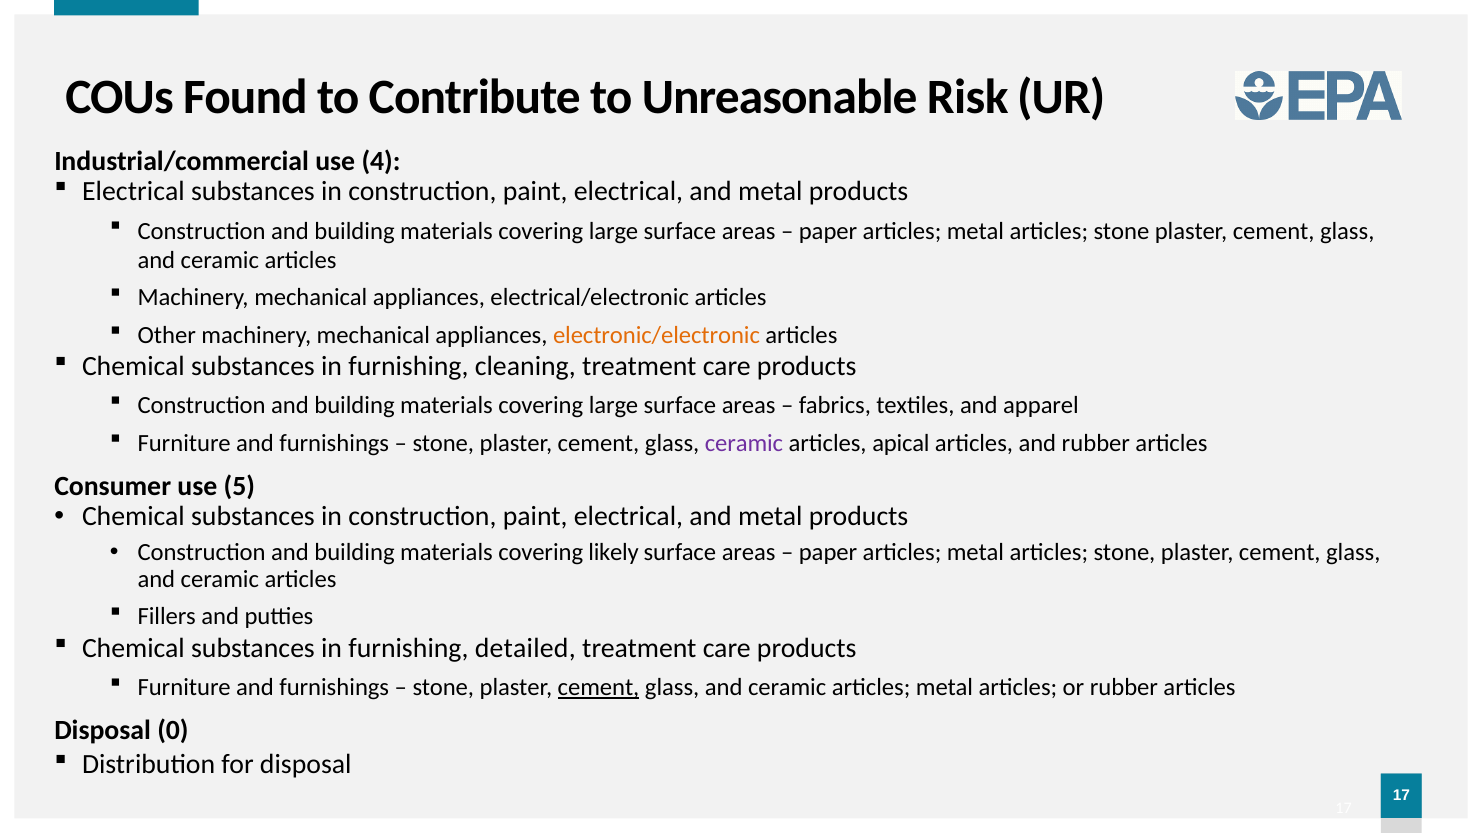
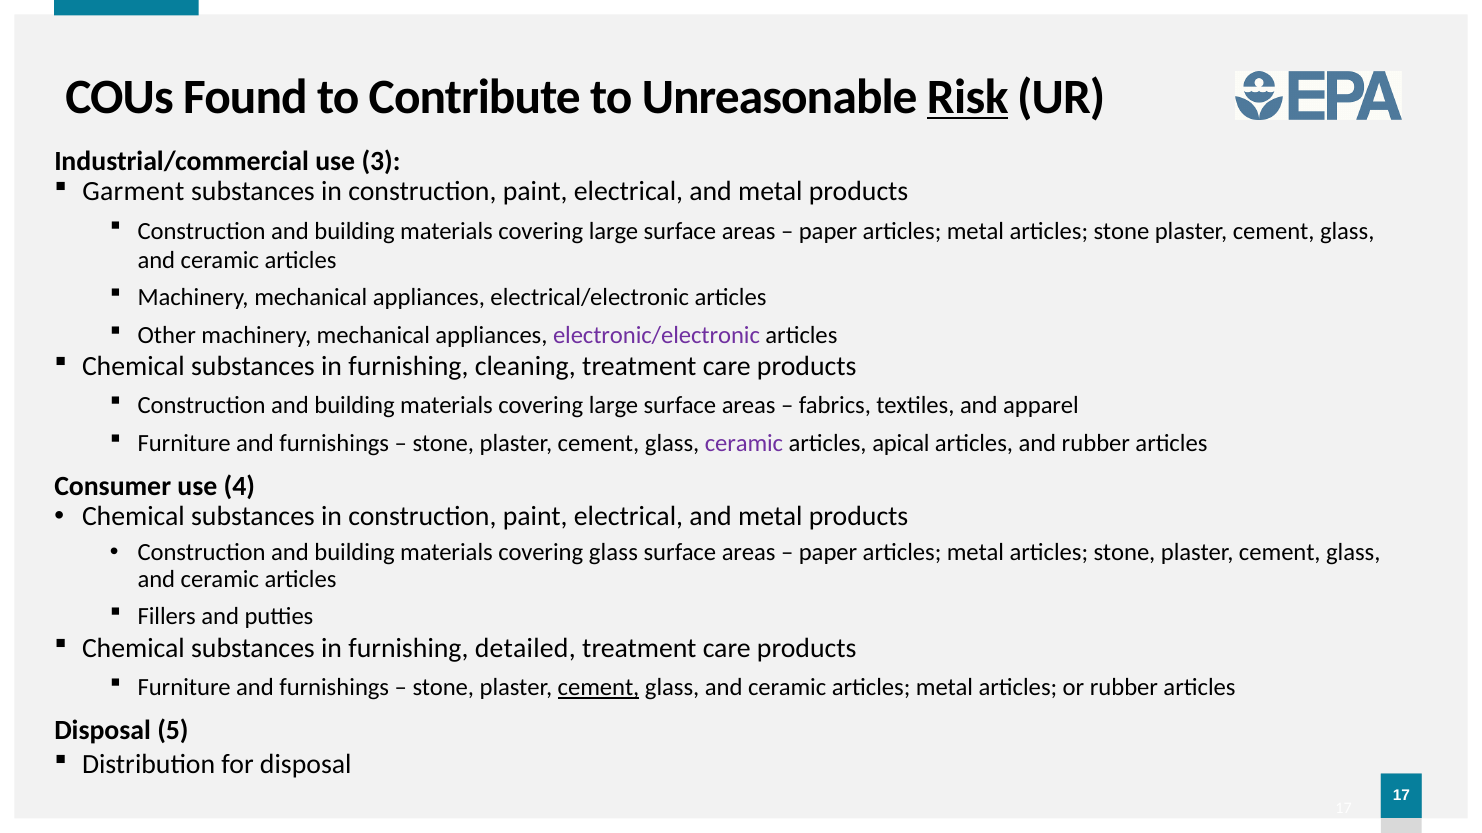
Risk underline: none -> present (968, 97)
4: 4 -> 3 (381, 162)
Electrical: Electrical -> Garment (133, 192)
electronic/electronic colour: orange -> purple (656, 335)
5: 5 -> 4 (239, 487)
covering likely: likely -> glass (613, 553)
0: 0 -> 5 (173, 731)
